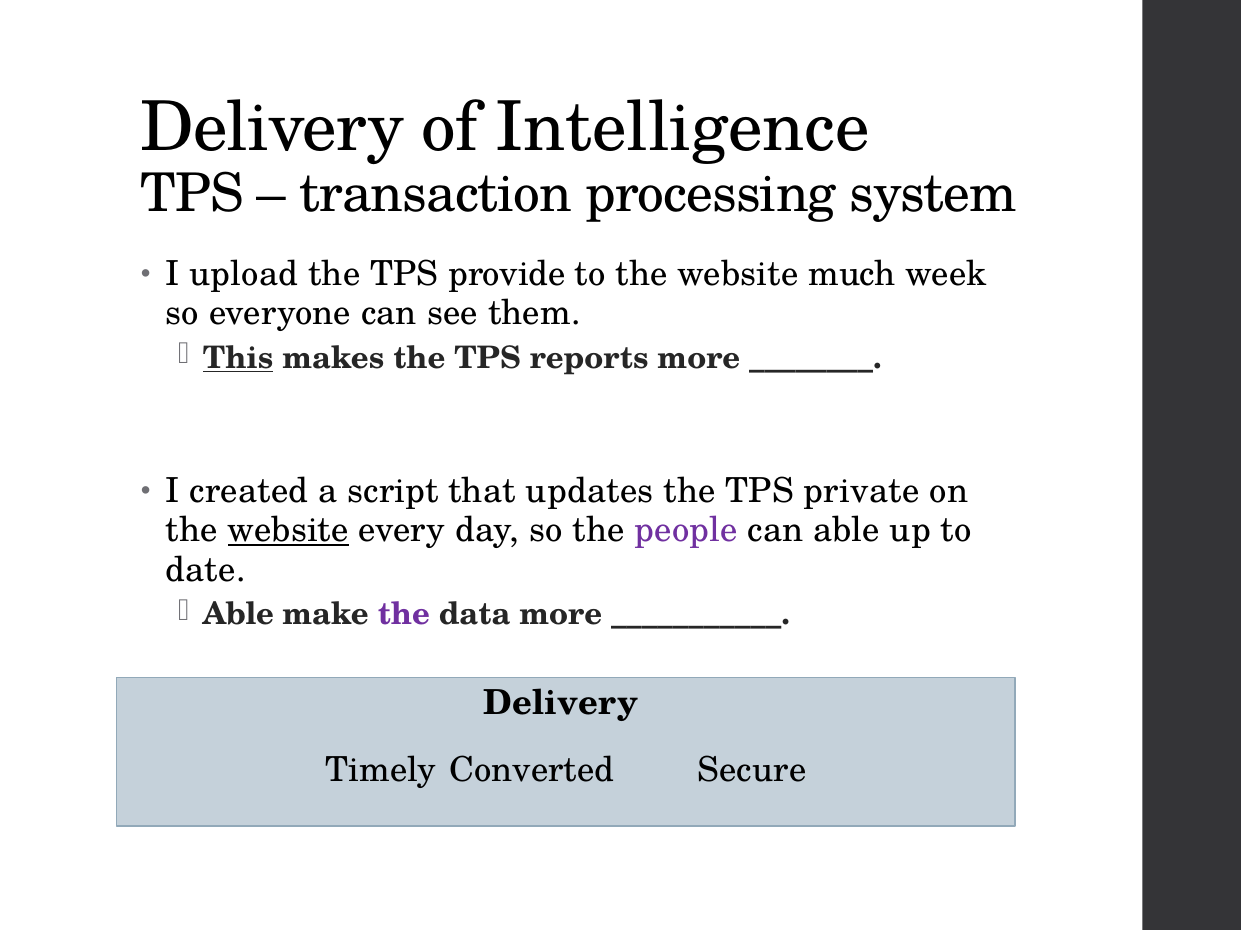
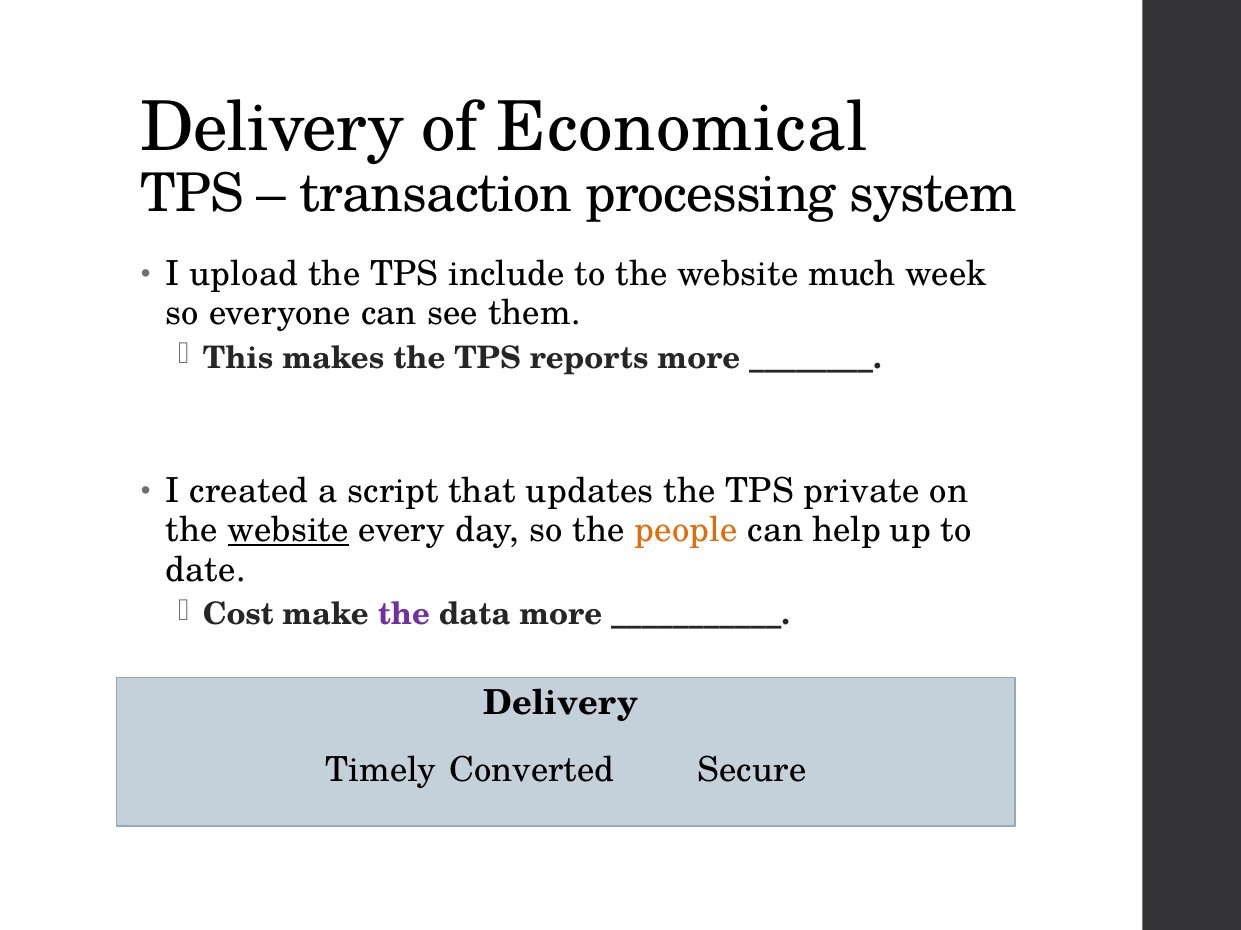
Intelligence: Intelligence -> Economical (682, 128)
provide: provide -> include (507, 274)
This underline: present -> none (238, 358)
people colour: purple -> orange (686, 531)
can able: able -> help (847, 531)
Able: Able -> Cost (238, 615)
